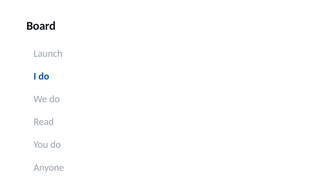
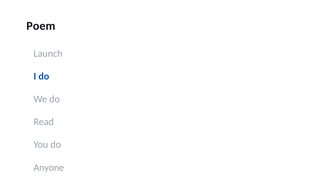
Board: Board -> Poem (41, 26)
